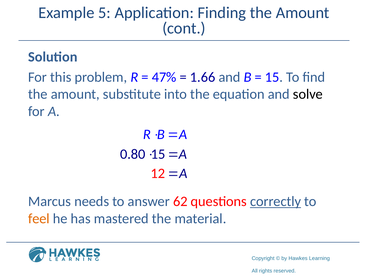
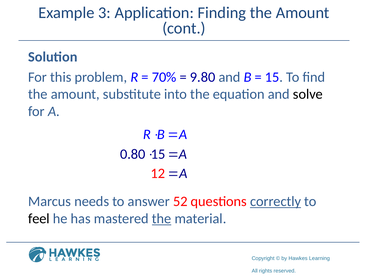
5: 5 -> 3 (105, 13)
47%: 47% -> 70% (164, 77)
1.66: 1.66 -> 9.80 (203, 77)
62: 62 -> 52 (180, 202)
feel colour: orange -> black (39, 219)
the underline: none -> present (162, 219)
